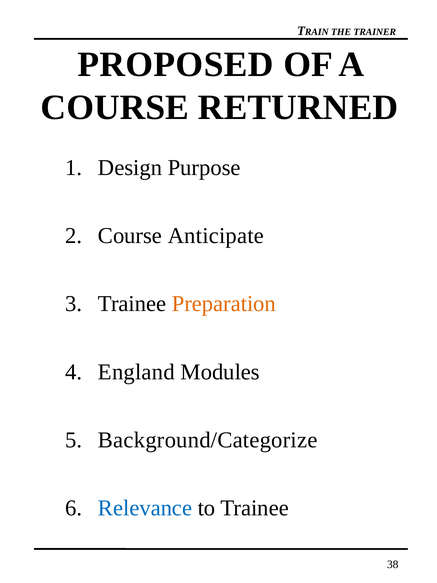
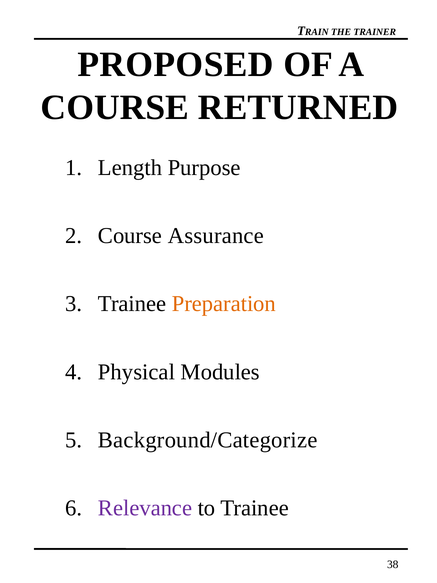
Design: Design -> Length (130, 168)
Anticipate: Anticipate -> Assurance (216, 236)
England: England -> Physical (136, 372)
Relevance colour: blue -> purple (145, 508)
